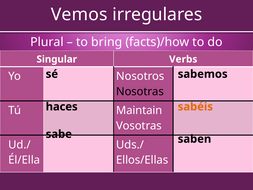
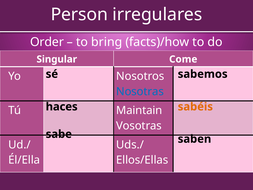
Vemos: Vemos -> Person (79, 14)
Plural: Plural -> Order (47, 42)
Verbs: Verbs -> Come (183, 59)
Nosotras colour: black -> blue (140, 91)
